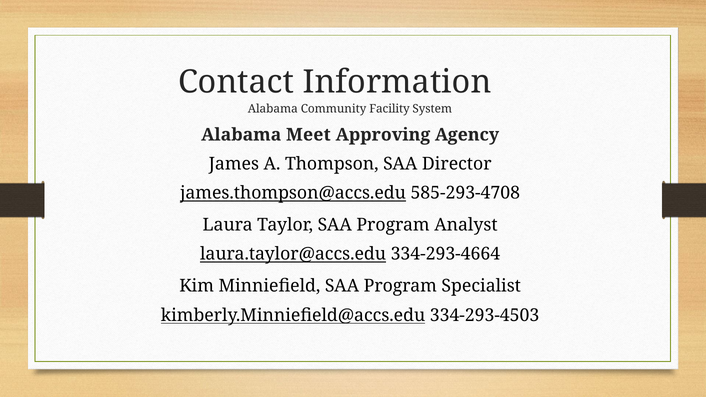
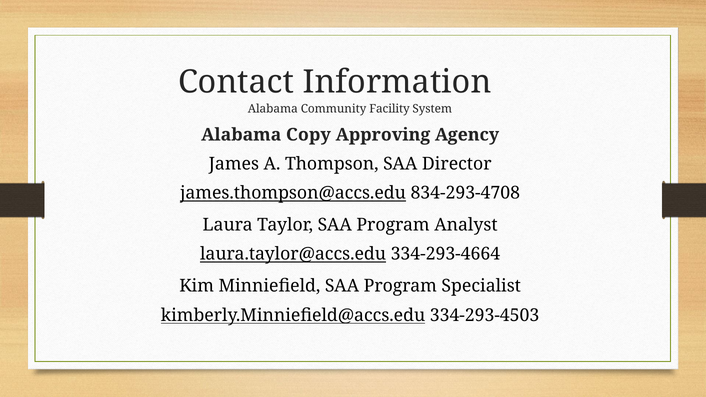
Meet: Meet -> Copy (308, 135)
585-293-4708: 585-293-4708 -> 834-293-4708 (465, 193)
